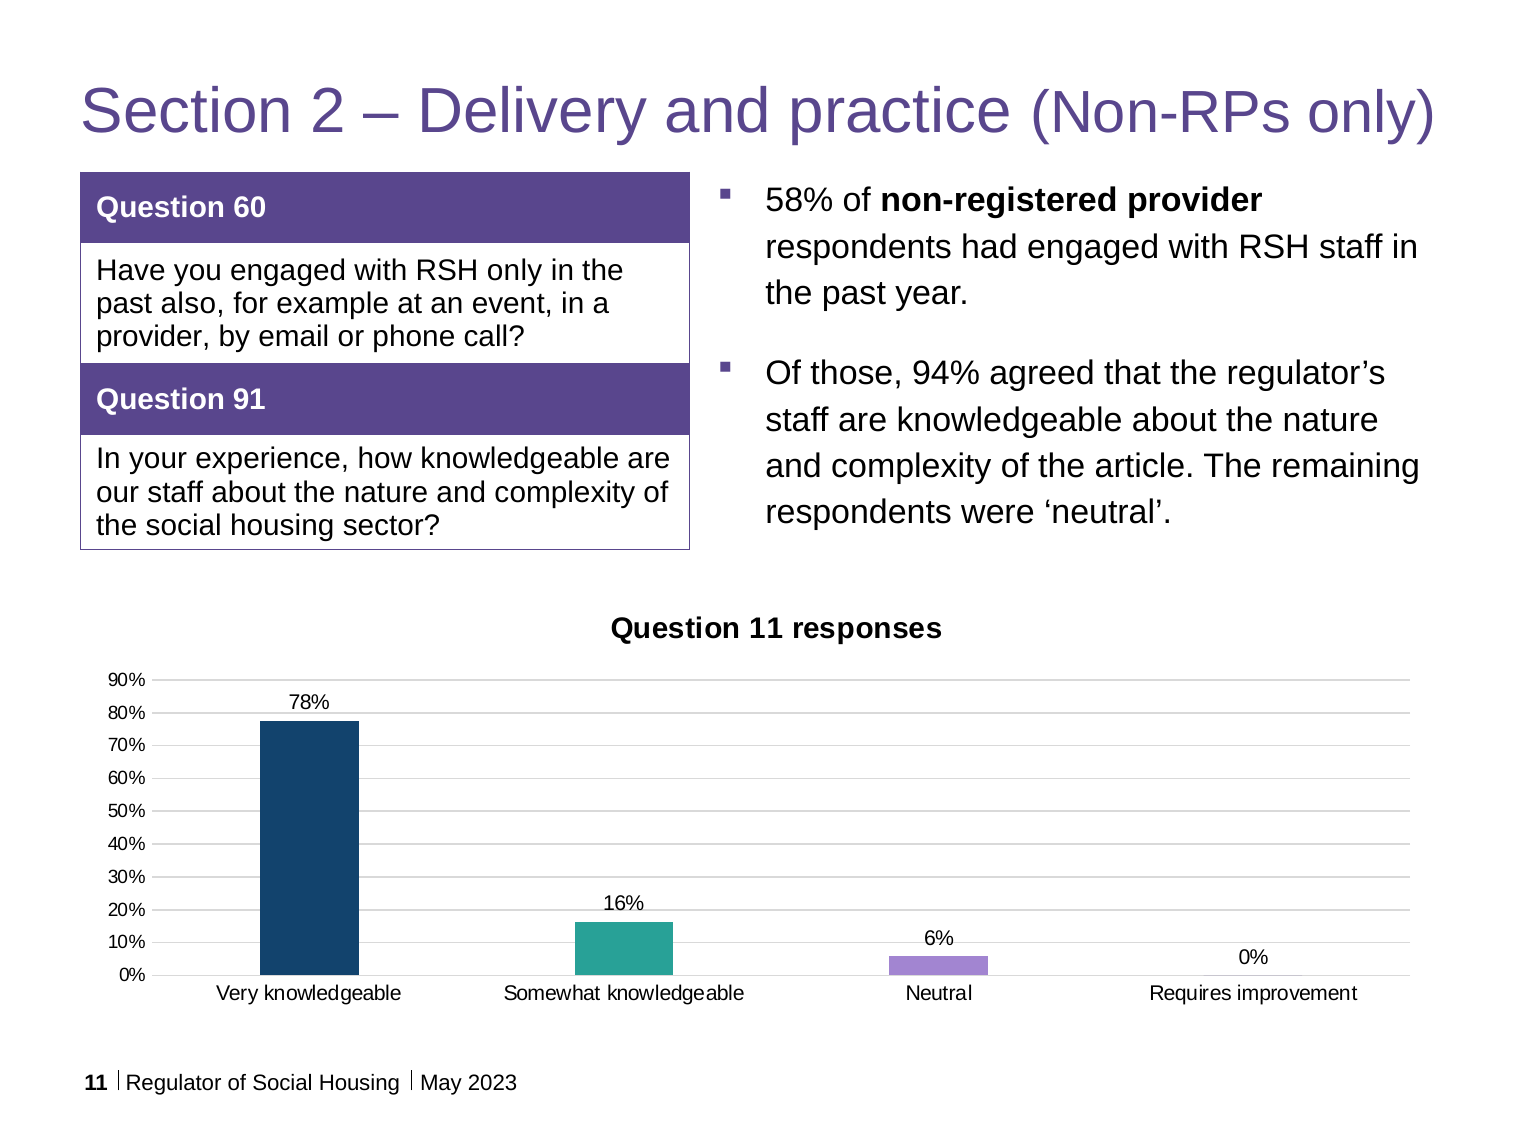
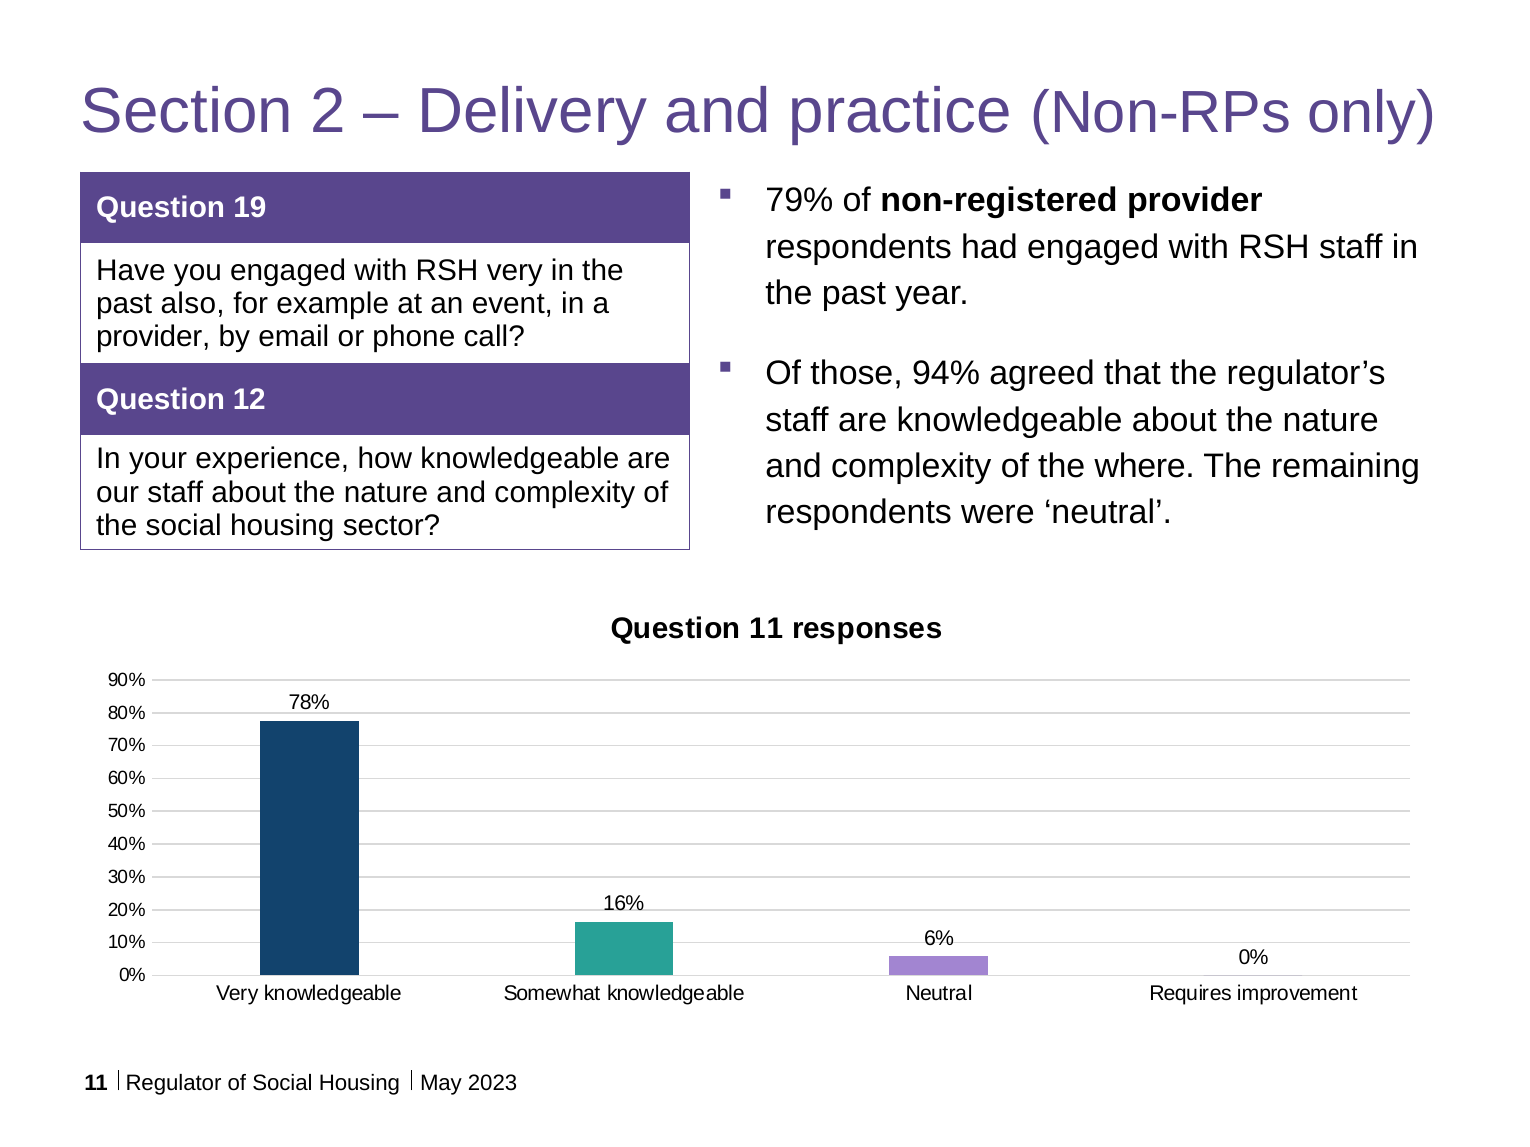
58%: 58% -> 79% (799, 201)
60: 60 -> 19 (250, 208)
RSH only: only -> very (515, 270)
91: 91 -> 12 (249, 400)
article: article -> where (1145, 467)
